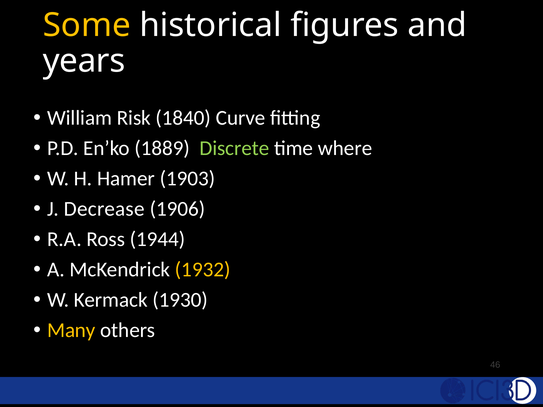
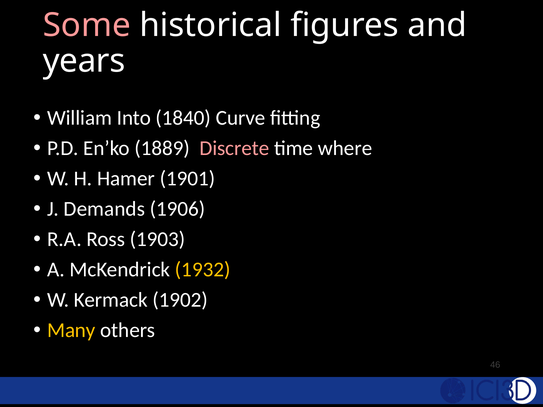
Some colour: yellow -> pink (87, 25)
Risk: Risk -> Into (134, 118)
Discrete colour: light green -> pink (234, 148)
1903: 1903 -> 1901 (187, 179)
Decrease: Decrease -> Demands (104, 209)
1944: 1944 -> 1903 (158, 239)
1930: 1930 -> 1902 (180, 300)
